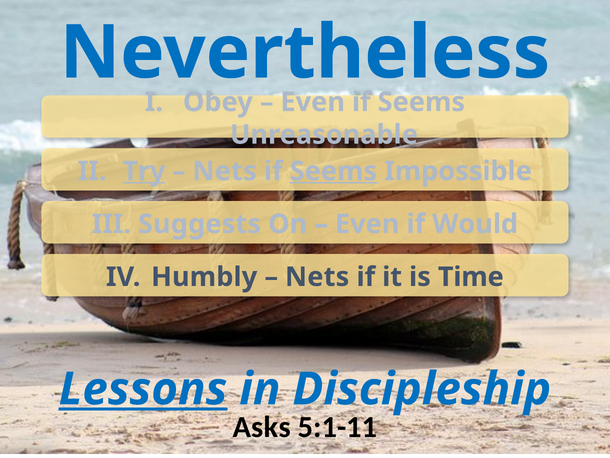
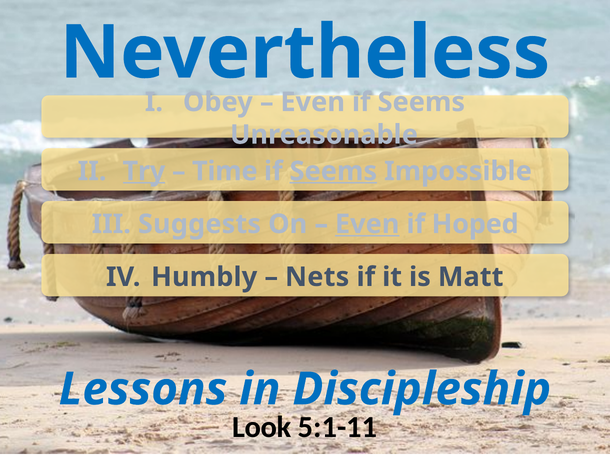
Nets: Nets -> Time (225, 171)
Even underline: none -> present (367, 224)
Would: Would -> Hoped (475, 224)
Time: Time -> Matt (471, 277)
Lessons underline: present -> none (143, 389)
Asks: Asks -> Look (262, 427)
